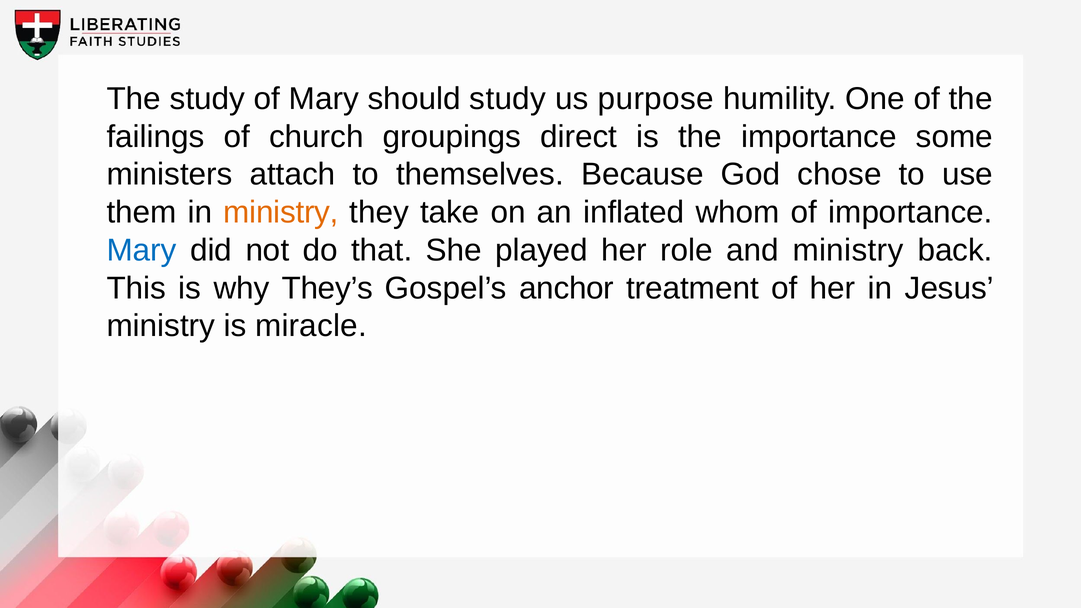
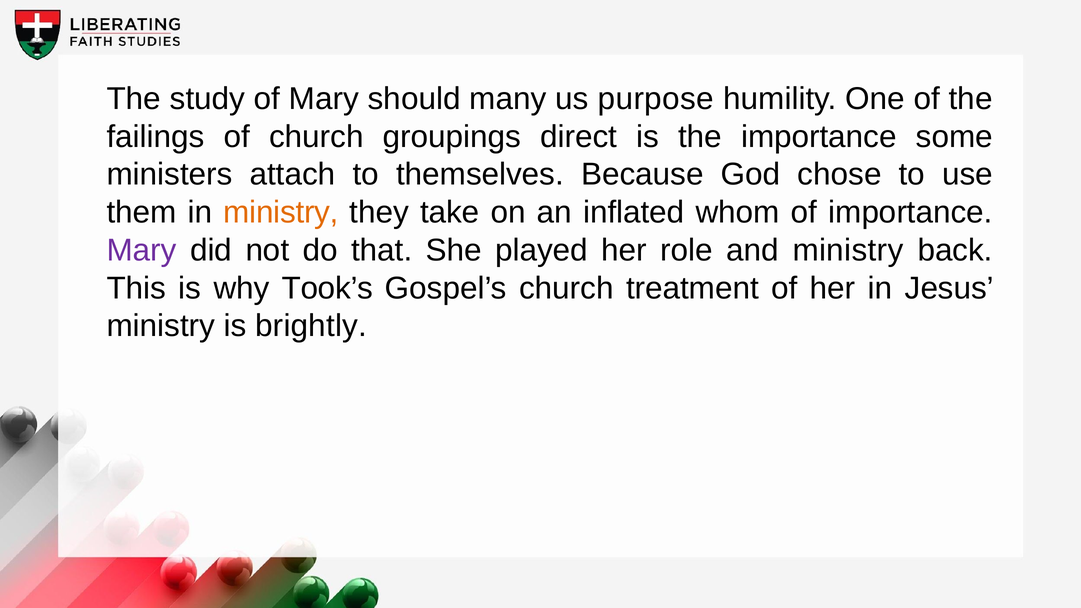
should study: study -> many (508, 99)
Mary colour: blue -> purple (142, 250)
They’s: They’s -> Took’s (327, 288)
Gospel’s anchor: anchor -> church (566, 288)
miracle: miracle -> brightly (311, 326)
